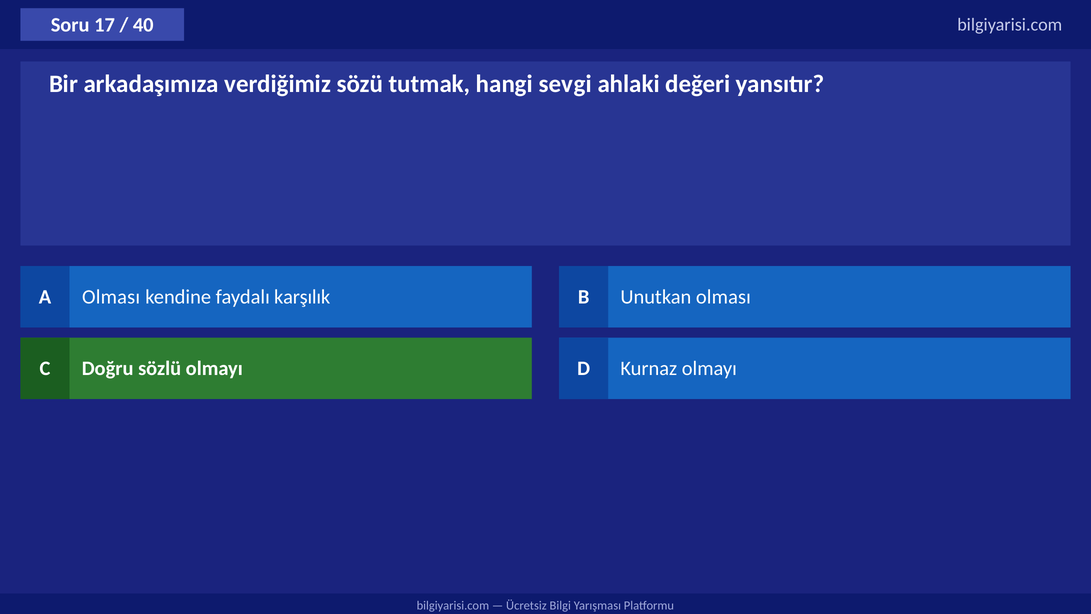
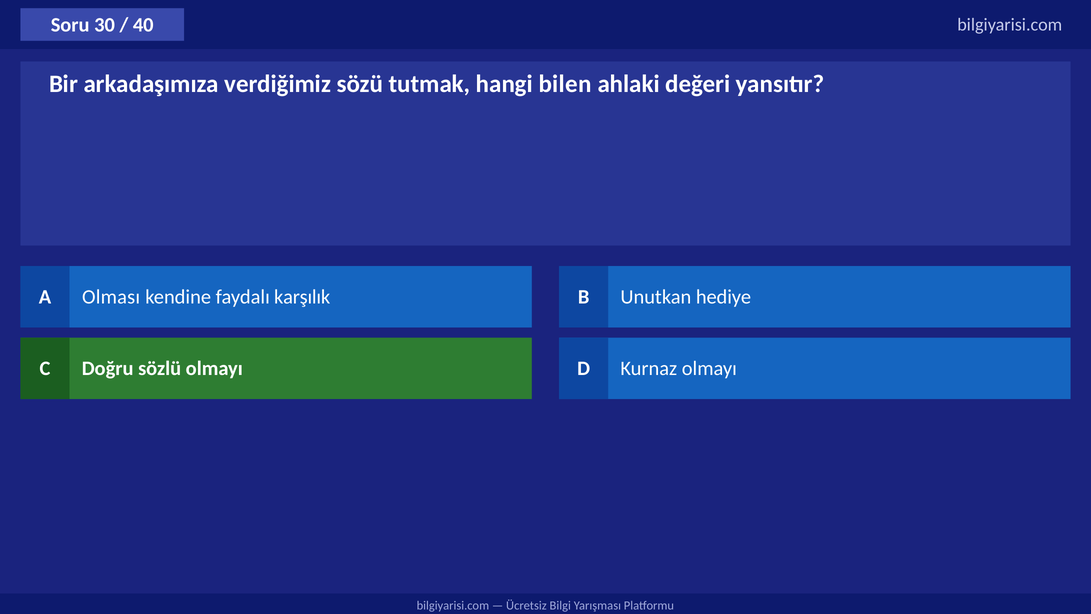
17: 17 -> 30 (105, 25)
sevgi: sevgi -> bilen (565, 84)
Unutkan olması: olması -> hediye (724, 297)
